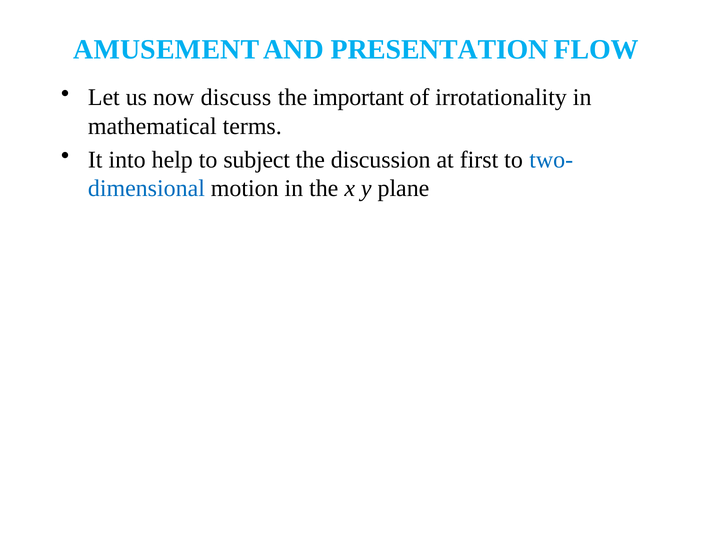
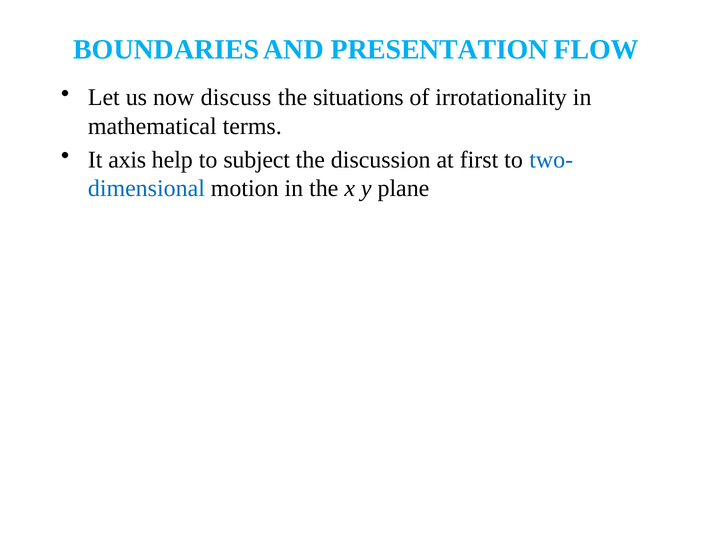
AMUSEMENT: AMUSEMENT -> BOUNDARIES (166, 50)
important: important -> situations (358, 97)
into: into -> axis (127, 160)
